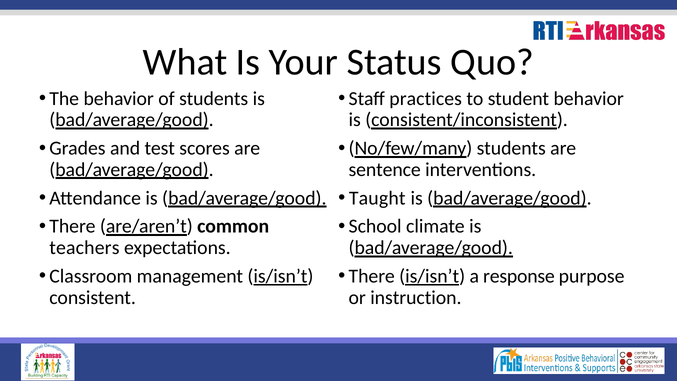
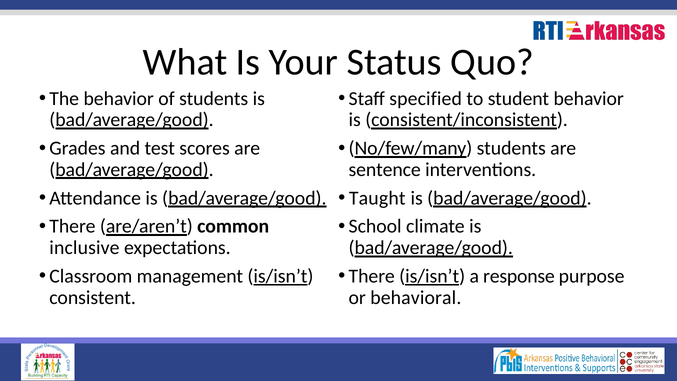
practices: practices -> specified (426, 99)
teachers: teachers -> inclusive (84, 248)
instruction: instruction -> behavioral (416, 297)
